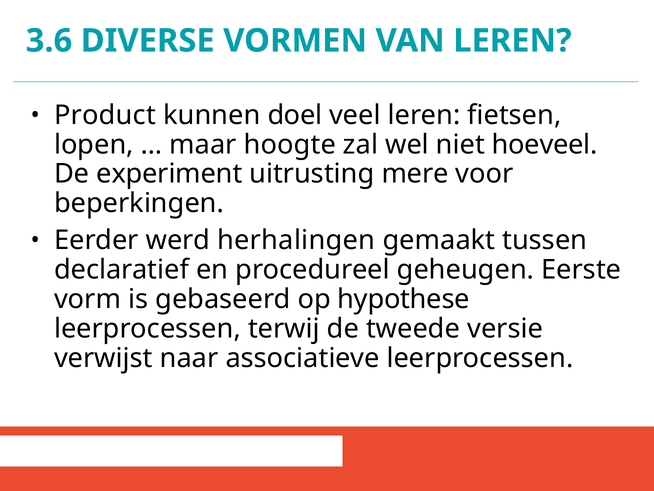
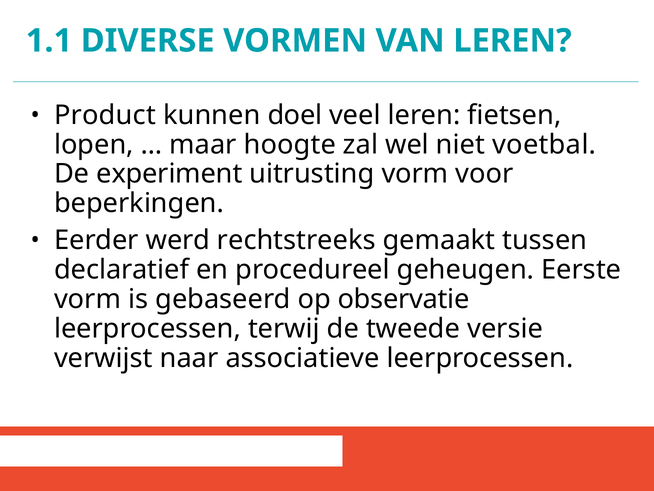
3.6: 3.6 -> 1.1 (49, 41)
hoeveel: hoeveel -> voetbal (544, 144)
uitrusting mere: mere -> vorm (415, 174)
herhalingen: herhalingen -> rechtstreeks (296, 240)
hypothese: hypothese -> observatie (404, 299)
